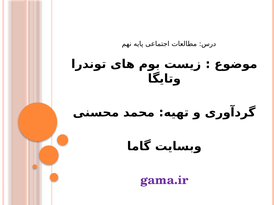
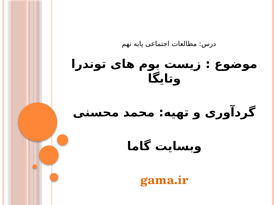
gama.ir colour: purple -> orange (164, 180)
